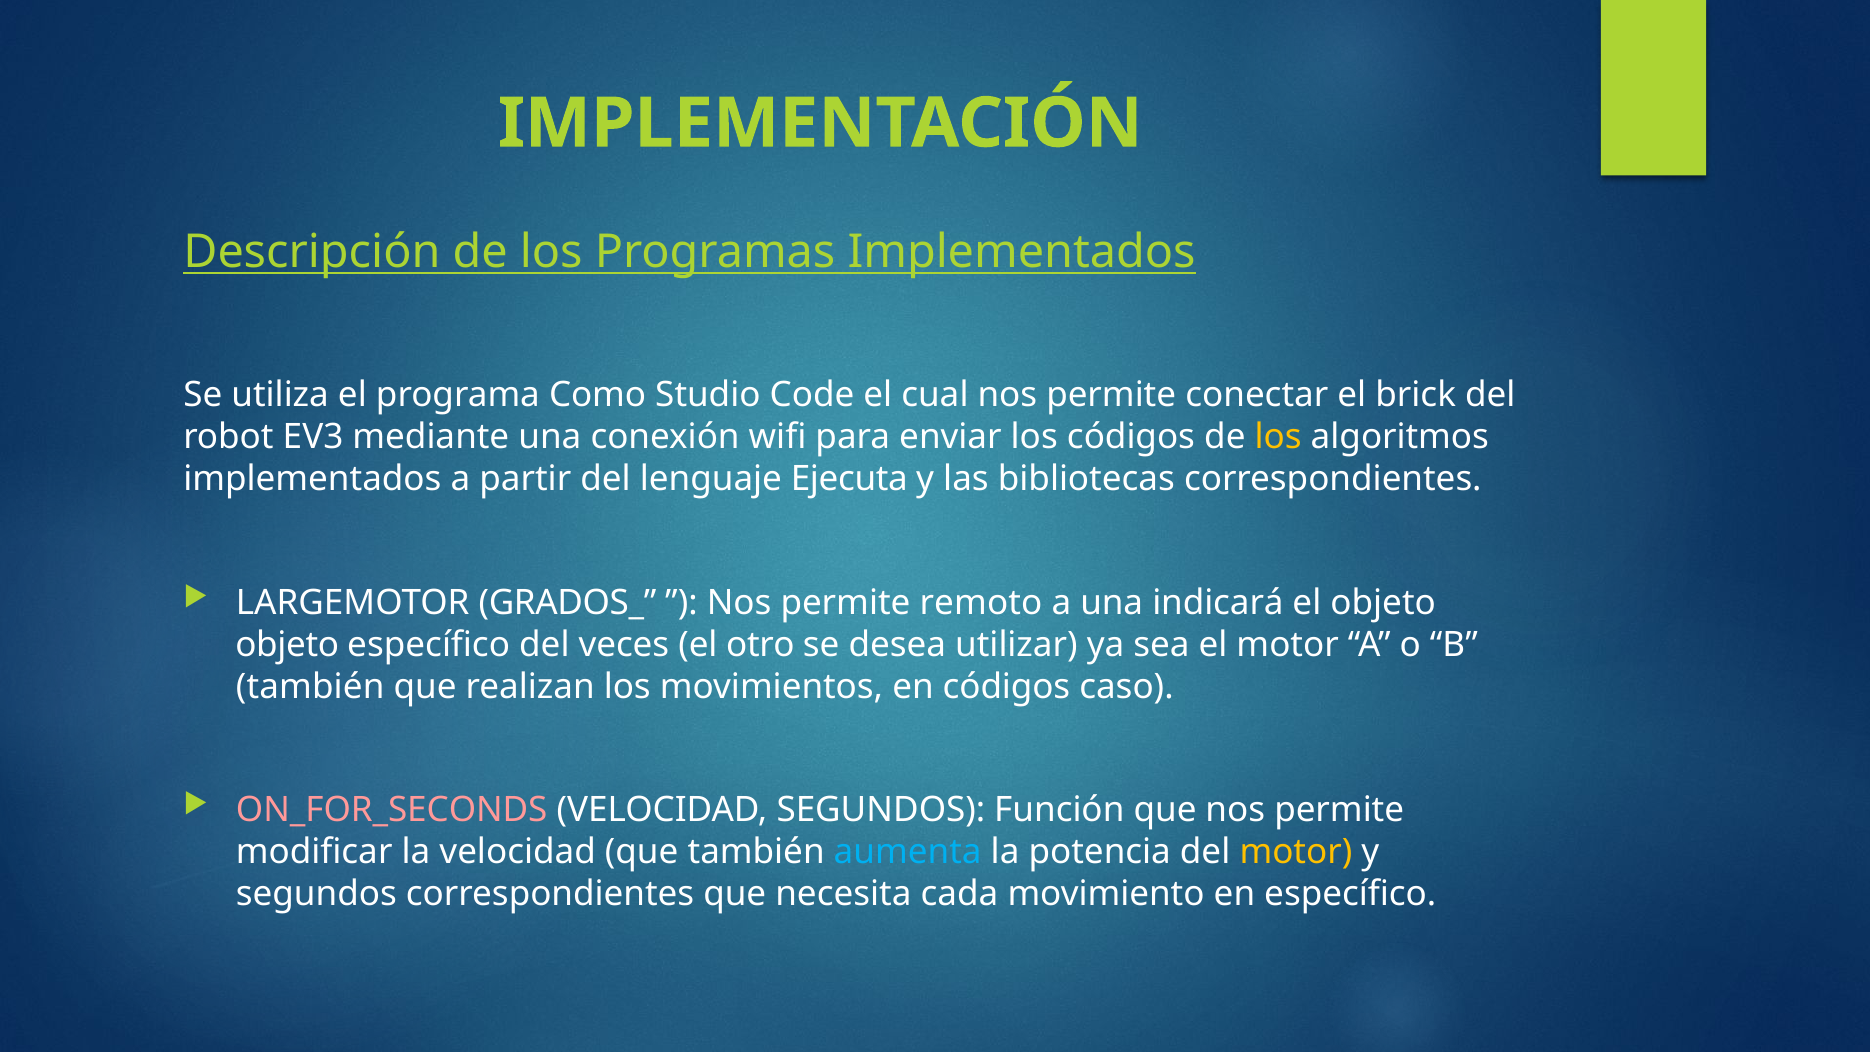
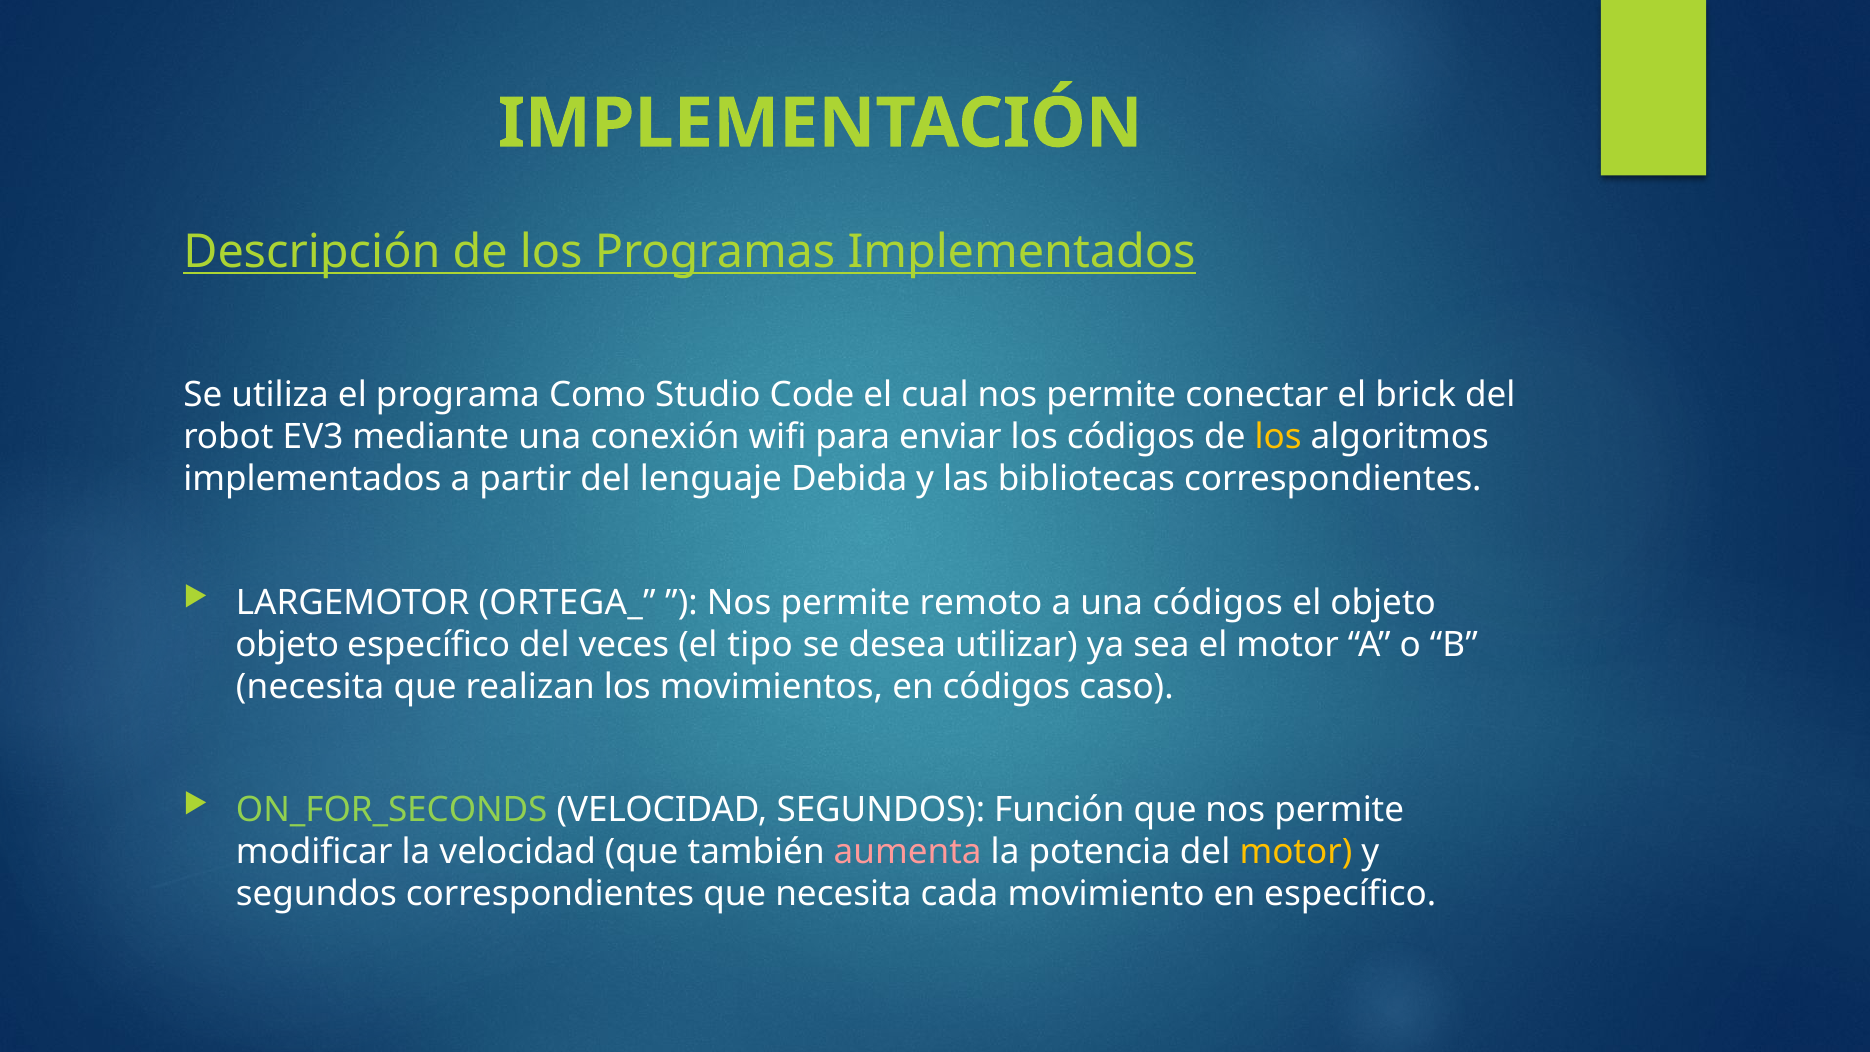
Ejecuta: Ejecuta -> Debida (849, 479)
GRADOS_: GRADOS_ -> ORTEGA_ (567, 602)
una indicará: indicará -> códigos (1218, 602)
otro: otro -> tipo (760, 644)
también: también -> necesita (310, 687)
ON_FOR_SECONDS colour: pink -> light green (392, 810)
aumenta colour: light blue -> pink (908, 852)
